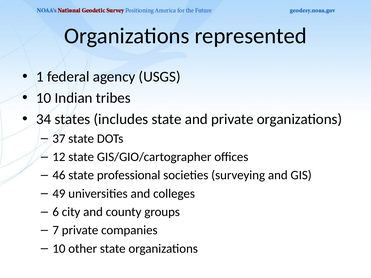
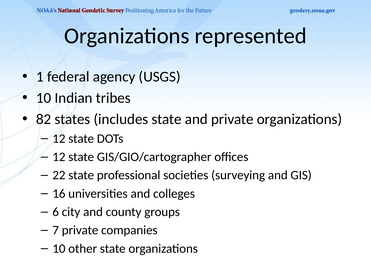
34: 34 -> 82 (44, 119)
37: 37 -> 12 (59, 139)
46: 46 -> 22 (59, 175)
49: 49 -> 16 (59, 194)
